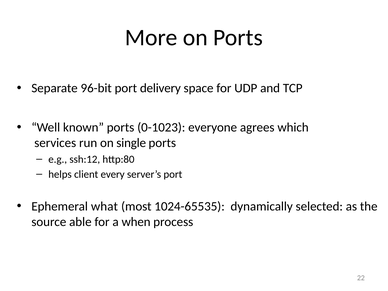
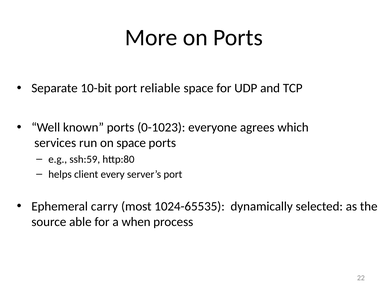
96-bit: 96-bit -> 10-bit (96, 88)
delivery: delivery -> reliable (160, 88)
on single: single -> space (131, 143)
ssh:12: ssh:12 -> ssh:59 (85, 159)
what: what -> carry (104, 206)
